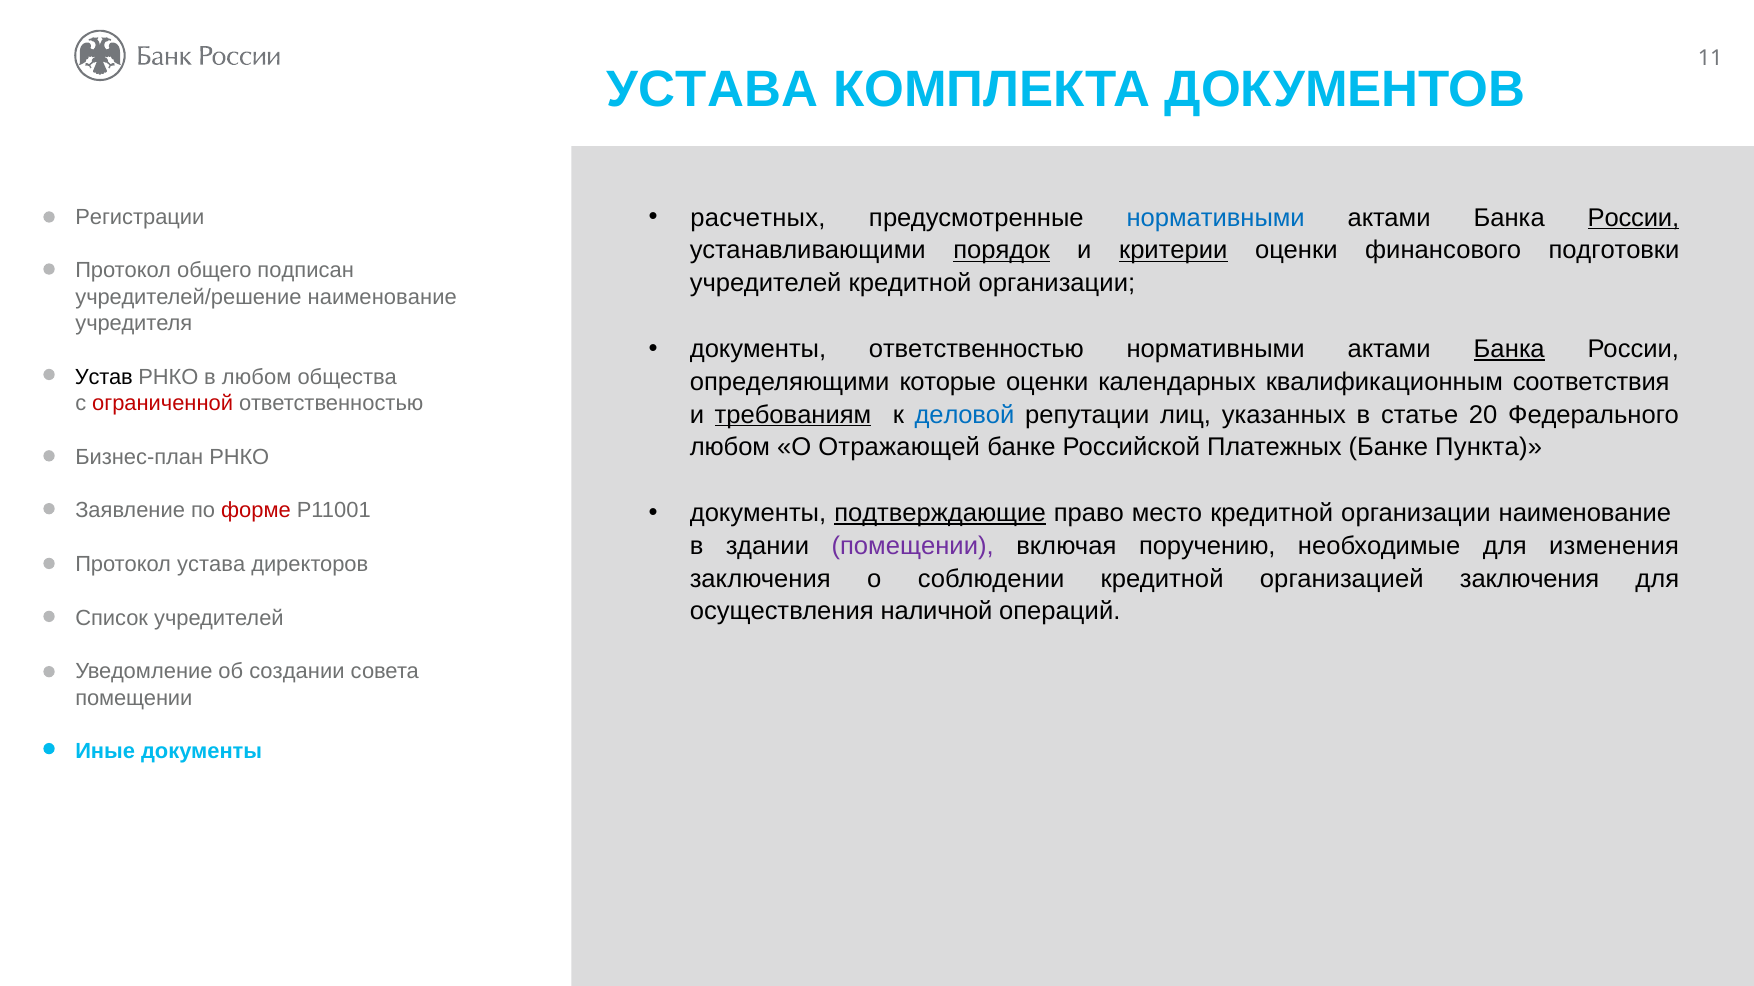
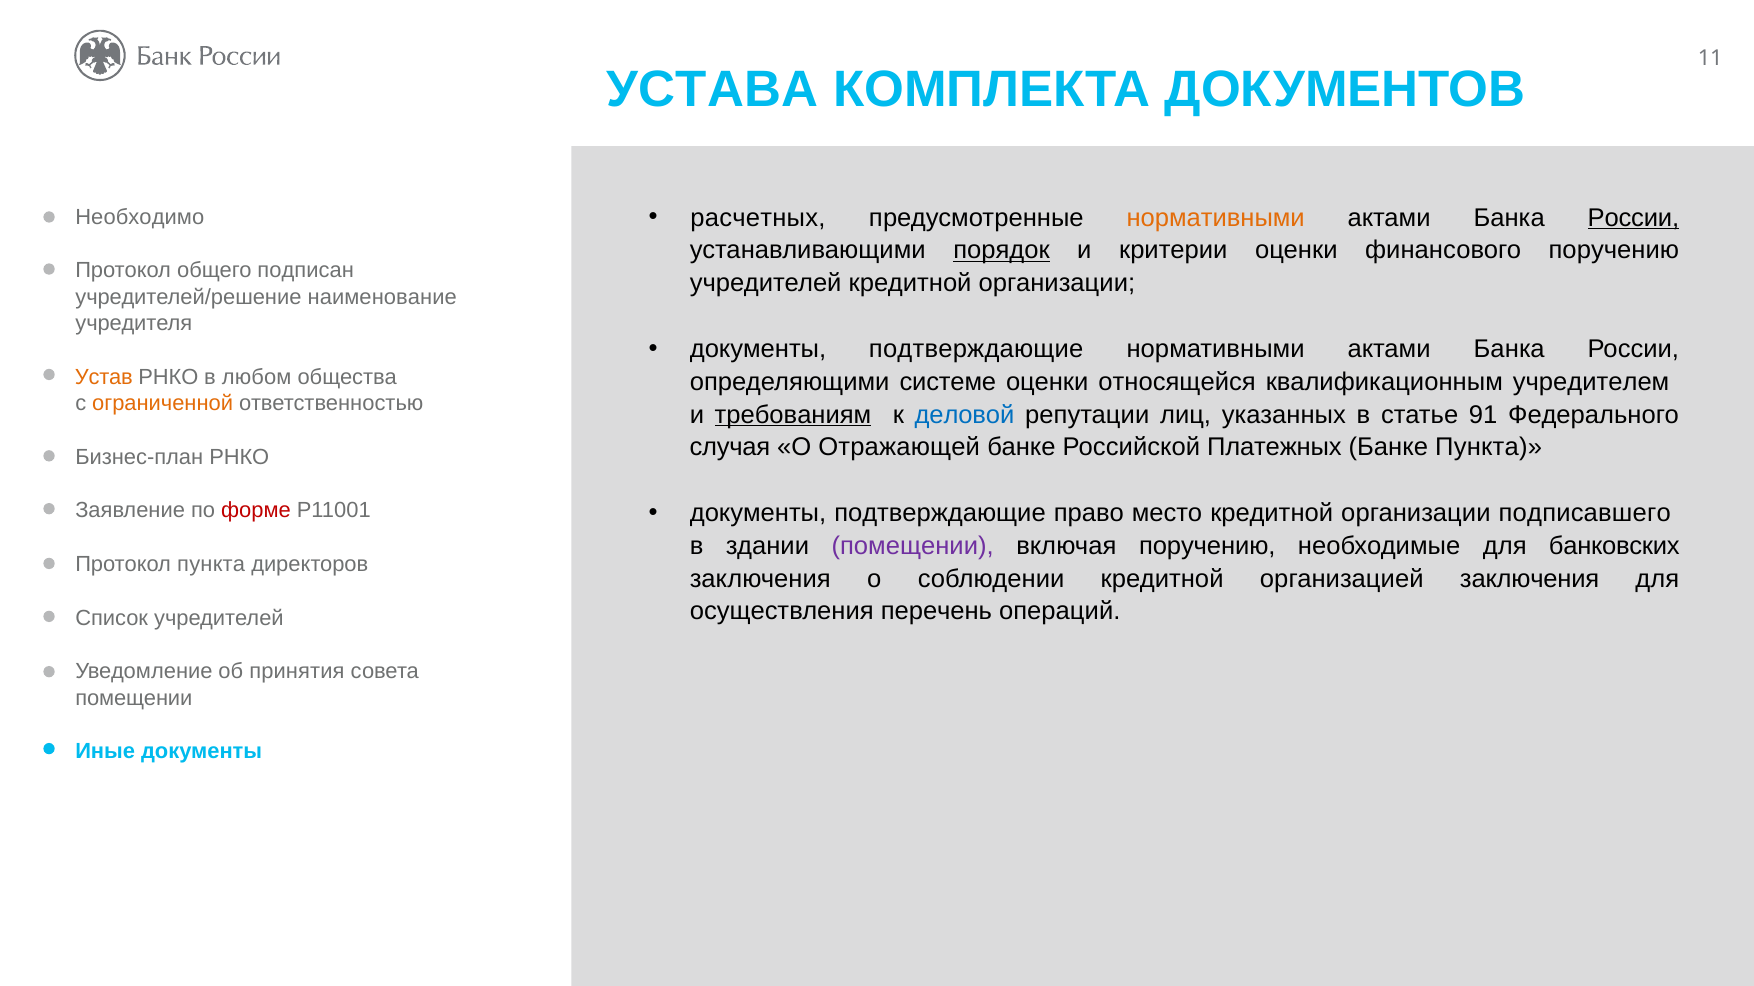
нормативными colour: blue -> orange (1216, 218)
Регистрации: Регистрации -> Необходимо (140, 217)
критерии underline: present -> none (1173, 251)
финансового подготовки: подготовки -> поручению (1614, 251)
ответственностью: ответственностью -> подтверждающие (976, 349)
Банка underline: present -> none (1509, 349)
Устав colour: black -> orange (104, 377)
которые: которые -> системе (948, 382)
календарных: календарных -> относящейся (1177, 382)
соответствия: соответствия -> учредителем (1591, 382)
ограниченной colour: red -> orange (163, 403)
20: 20 -> 91 (1483, 415)
любом: любом -> случая (730, 448)
подтверждающие underline: present -> none (940, 513)
организации наименование: наименование -> подписавшего (1585, 513)
изменения: изменения -> банковских (1614, 546)
Протокол устава: устава -> пункта (211, 565)
наличной: наличной -> перечень (936, 612)
создании: создании -> принятия (297, 672)
